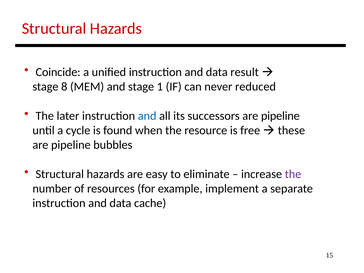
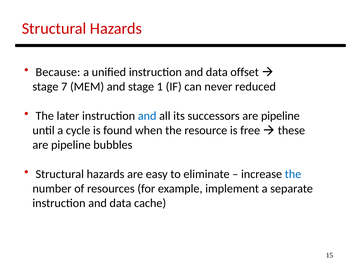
Coincide: Coincide -> Because (58, 72)
result: result -> offset (245, 72)
8: 8 -> 7 (64, 87)
the colour: purple -> blue (293, 174)
